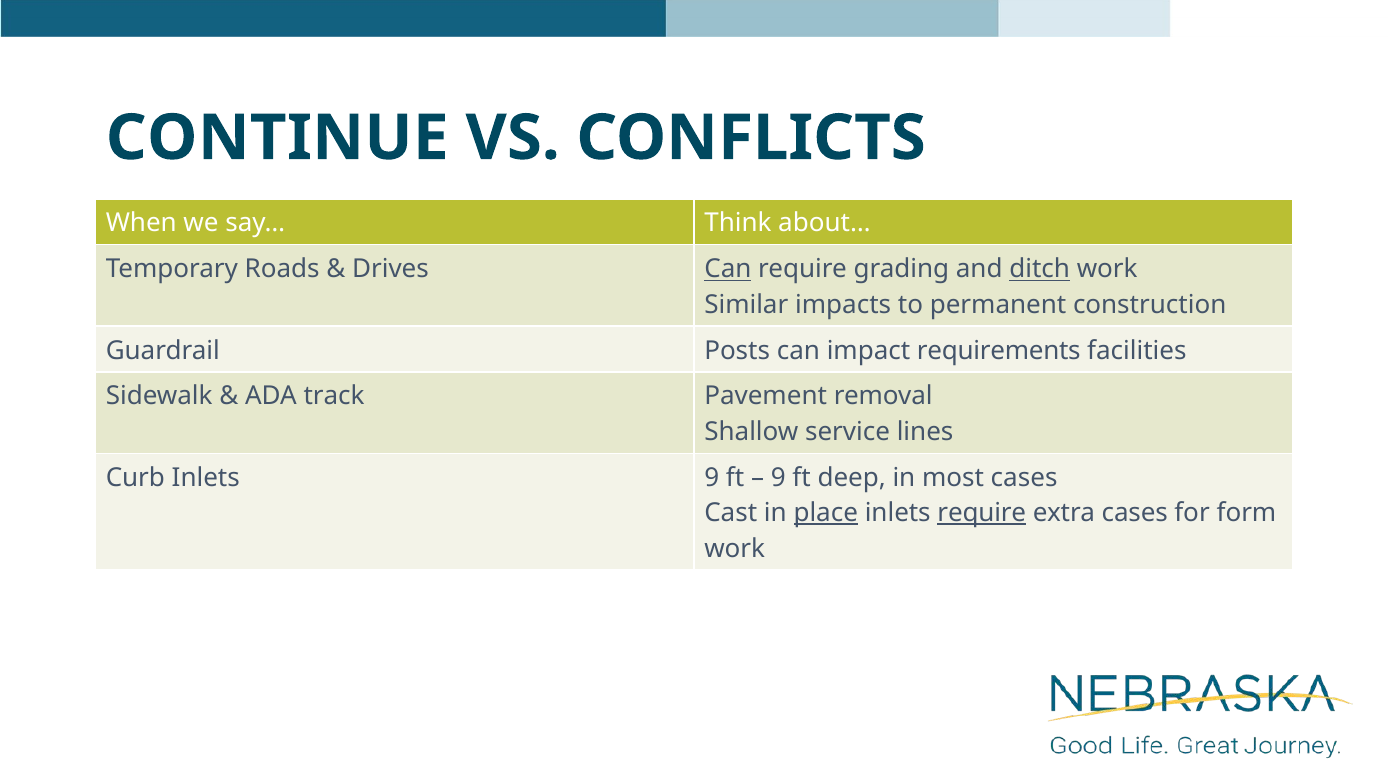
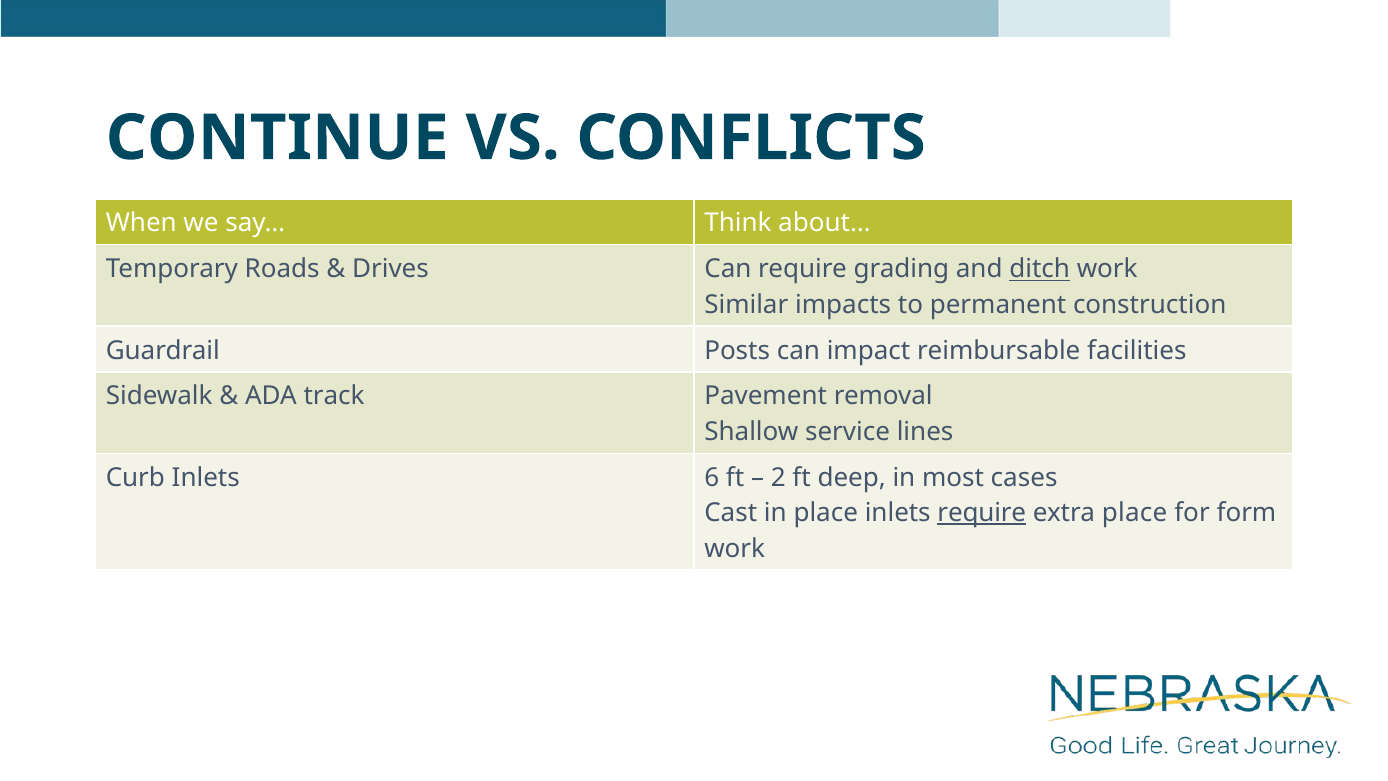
Can underline: present -> none (728, 269)
requirements: requirements -> reimbursable (999, 350)
Inlets 9: 9 -> 6 (712, 477)
9: 9 -> 2 (778, 477)
place underline: present -> none (826, 513)
extra cases: cases -> place (1135, 513)
